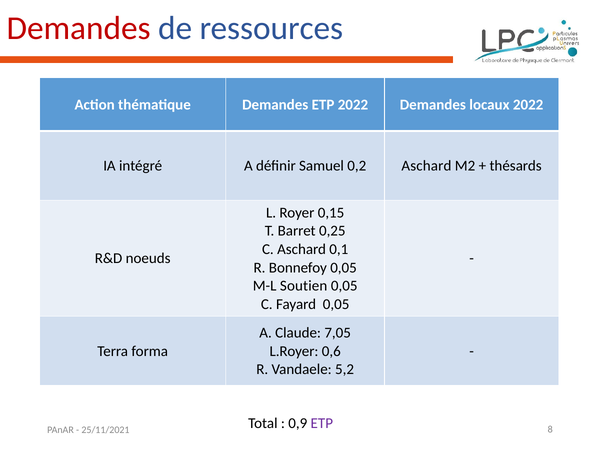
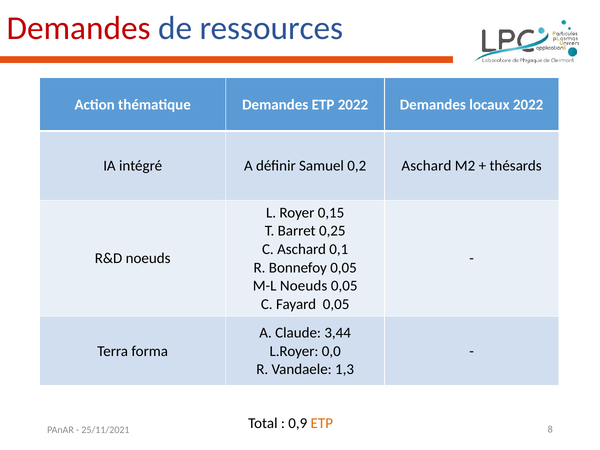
M-L Soutien: Soutien -> Noeuds (304, 286)
7,05: 7,05 -> 3,44 (338, 333)
0,6: 0,6 -> 0,0 (331, 351)
5,2: 5,2 -> 1,3 (345, 369)
ETP colour: purple -> orange (322, 423)
